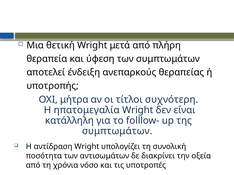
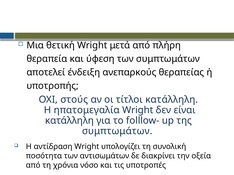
μήτρα: μήτρα -> στούς (74, 100)
τίτλοι συχνότερη: συχνότερη -> κατάλληλη (172, 100)
